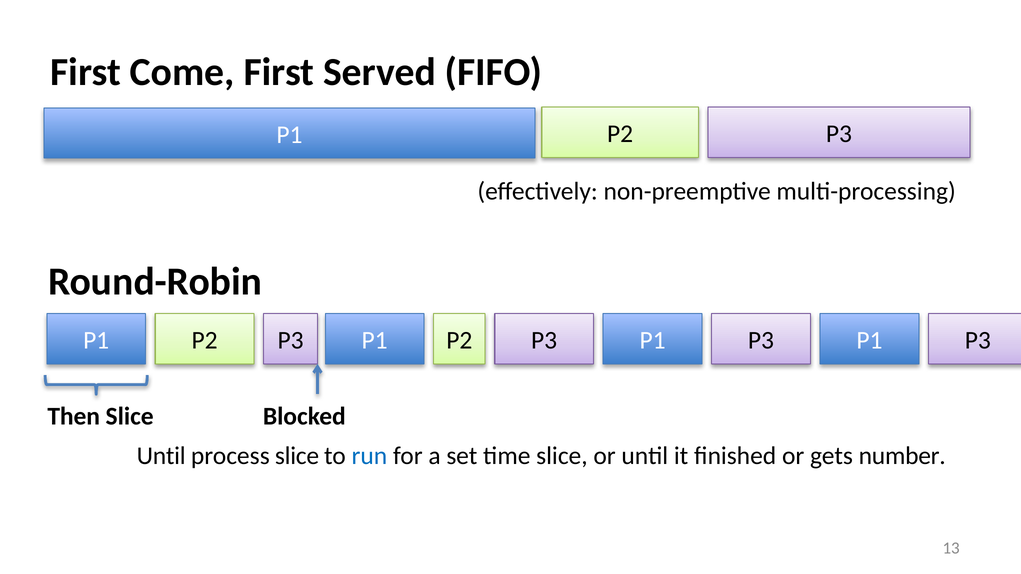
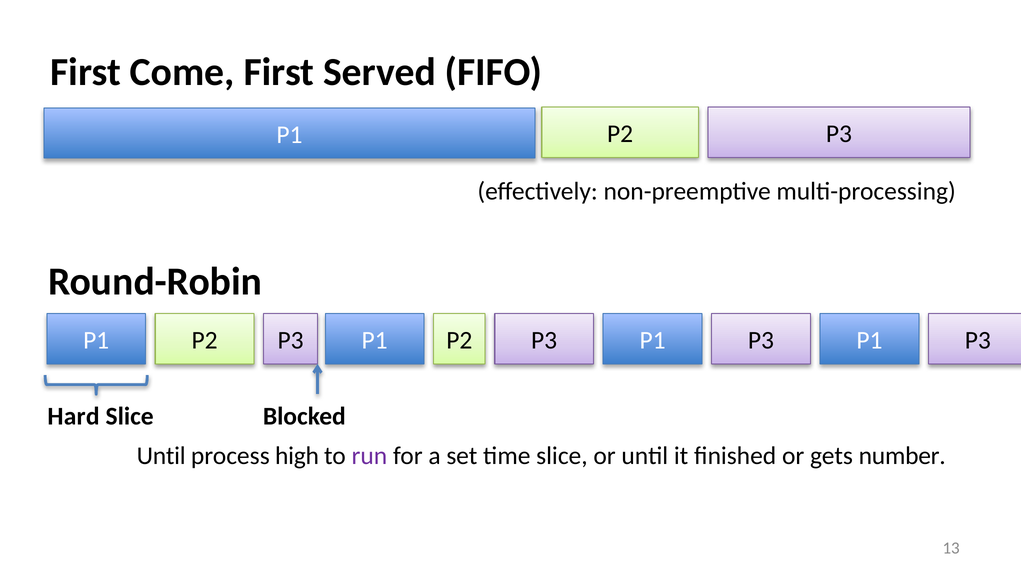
Then: Then -> Hard (74, 417)
process slice: slice -> high (297, 456)
run colour: blue -> purple (369, 456)
